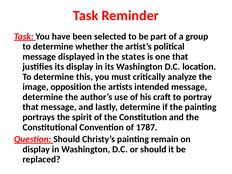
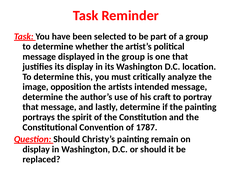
the states: states -> group (133, 57)
